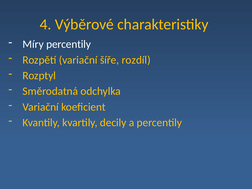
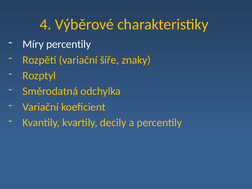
rozdíl: rozdíl -> znaky (136, 60)
